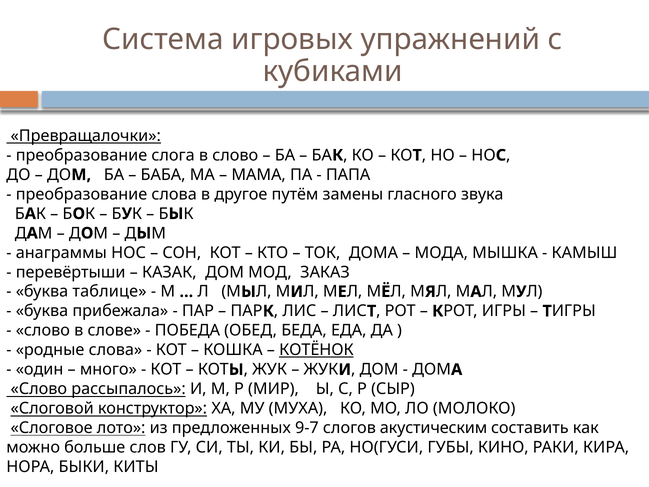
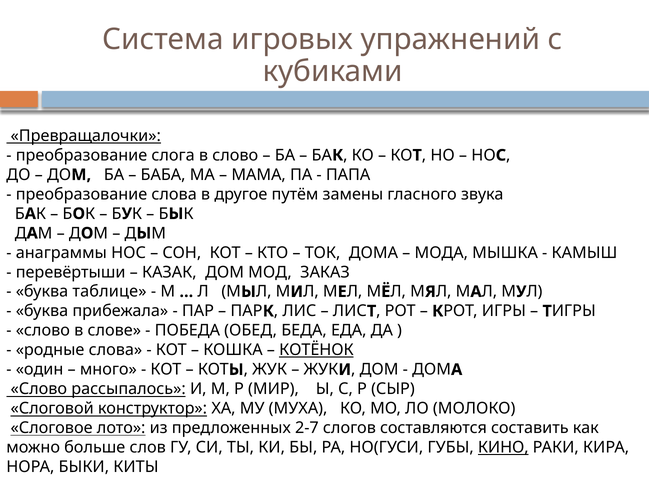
9-7: 9-7 -> 2-7 (307, 428)
акустическим: акустическим -> составляются (434, 428)
КИНО underline: none -> present (503, 447)
